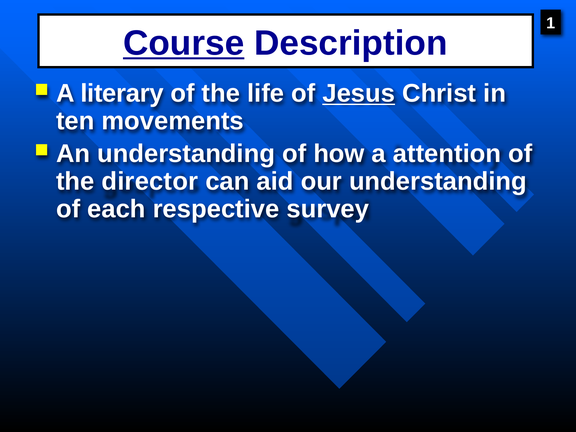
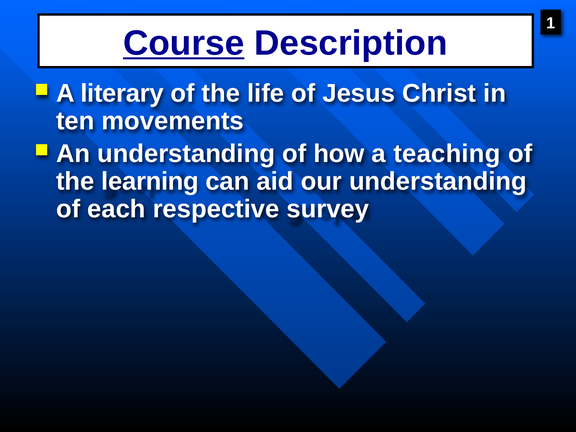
Jesus underline: present -> none (359, 93)
attention: attention -> teaching (447, 154)
director: director -> learning (150, 181)
